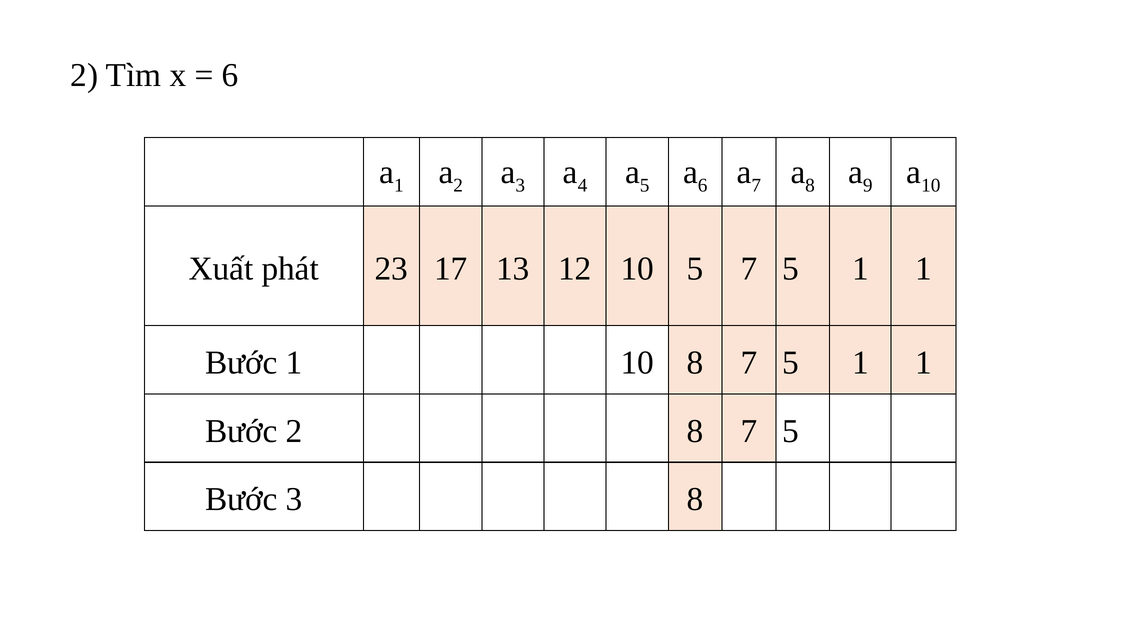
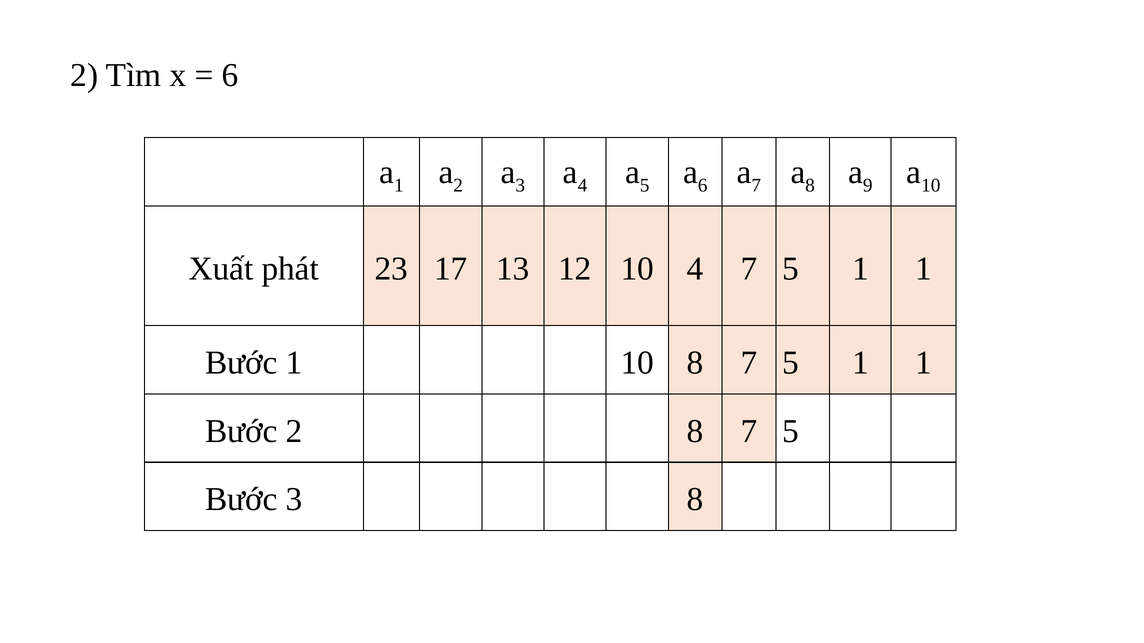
10 5: 5 -> 4 (695, 269)
